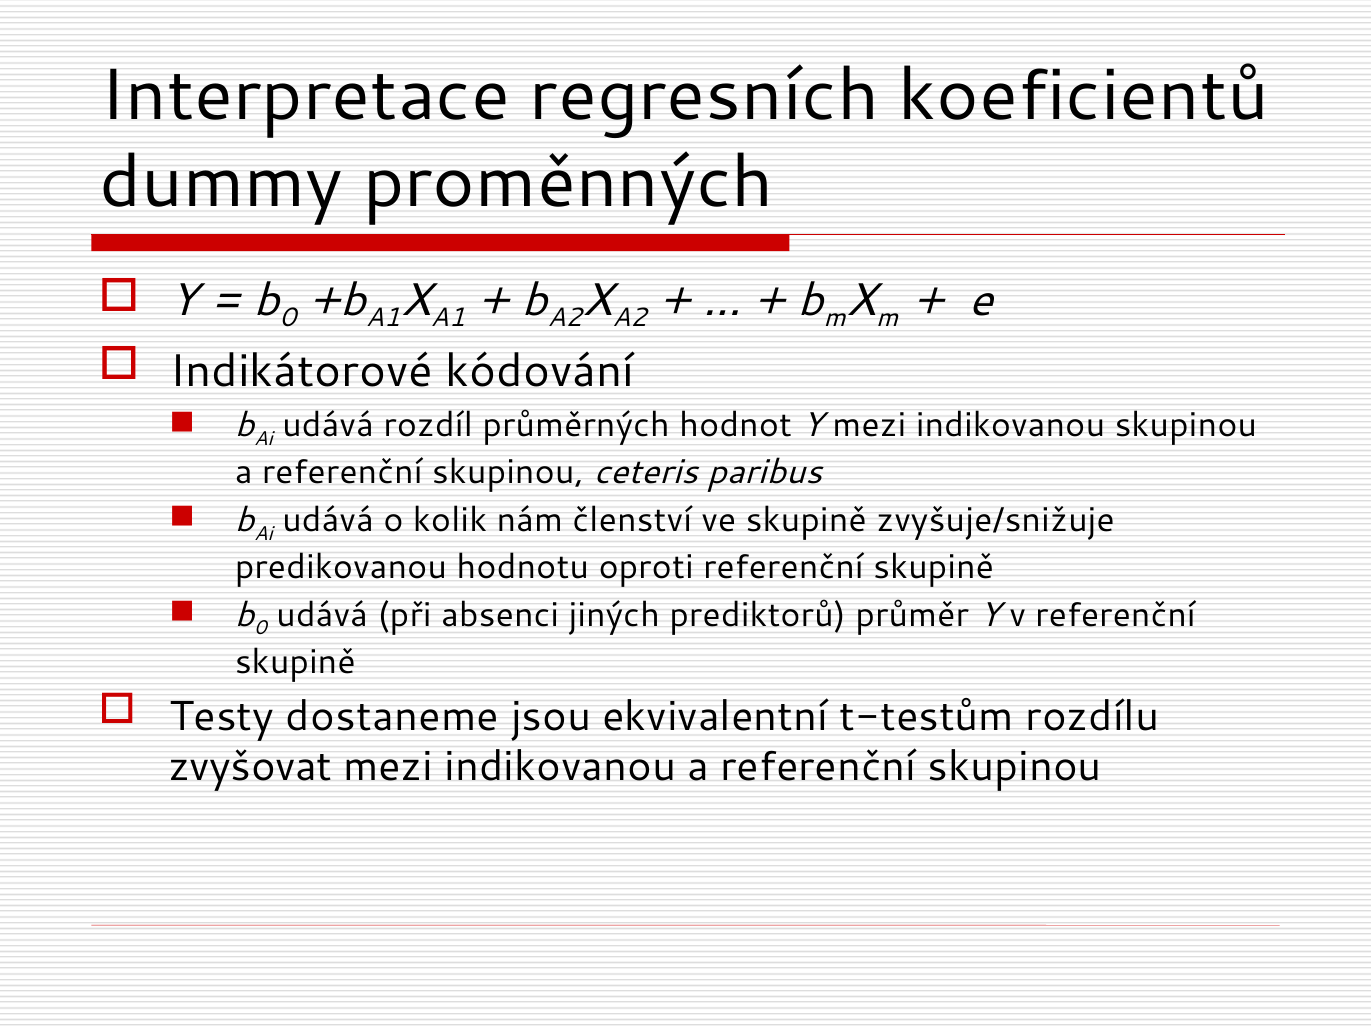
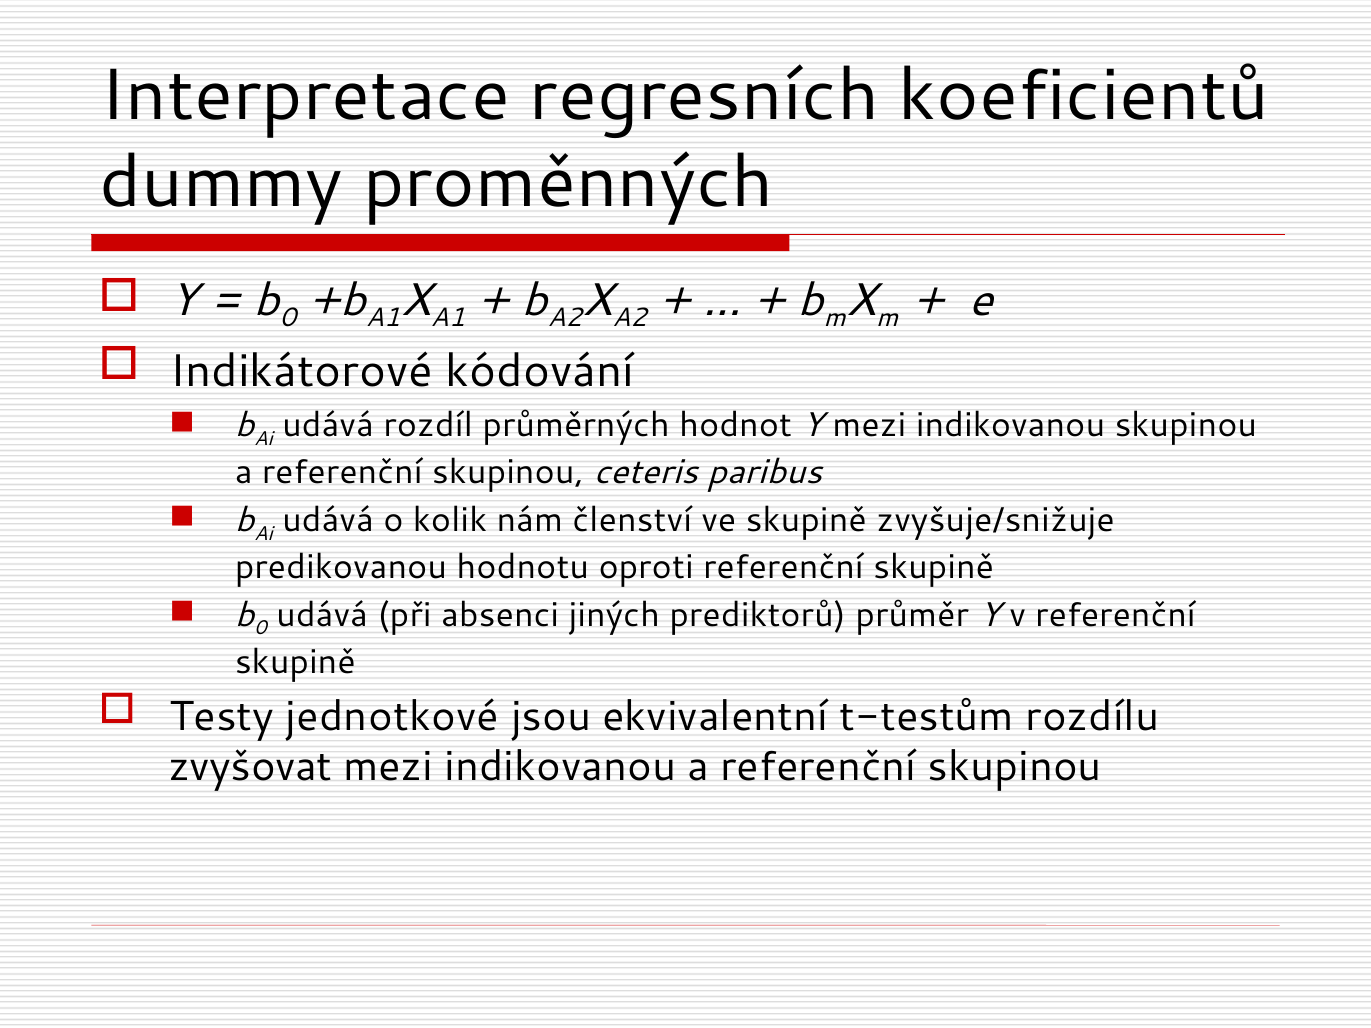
dostaneme: dostaneme -> jednotkové (393, 717)
